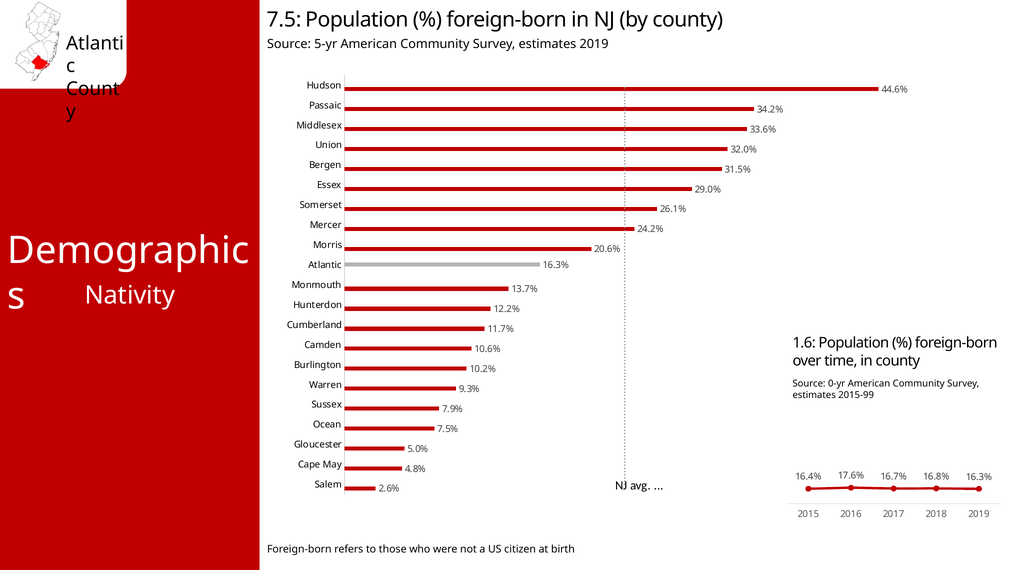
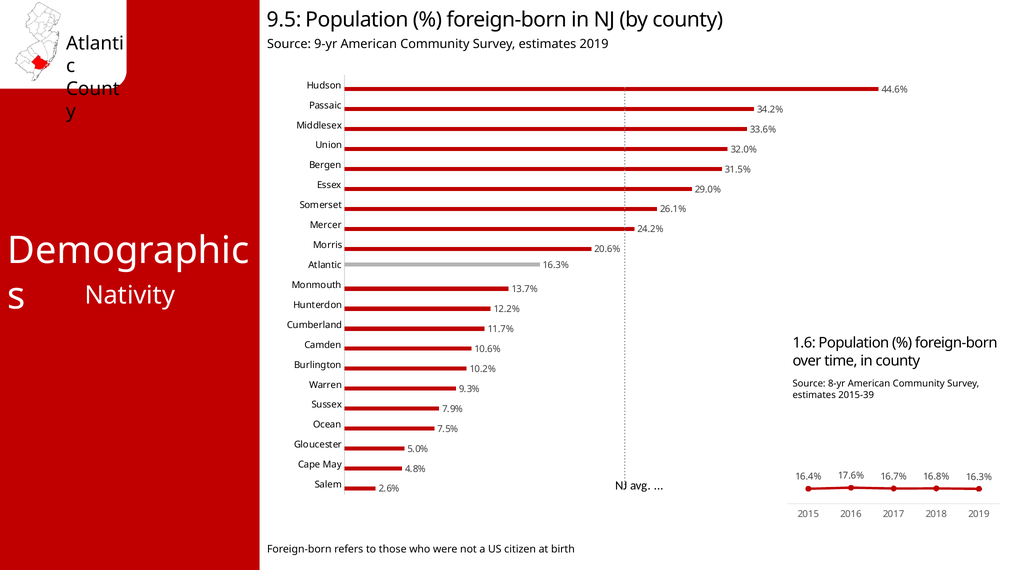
7.5: 7.5 -> 9.5 (284, 20)
5-yr: 5-yr -> 9-yr (326, 44)
0-yr: 0-yr -> 8-yr (837, 384)
2015-99: 2015-99 -> 2015-39 (856, 395)
